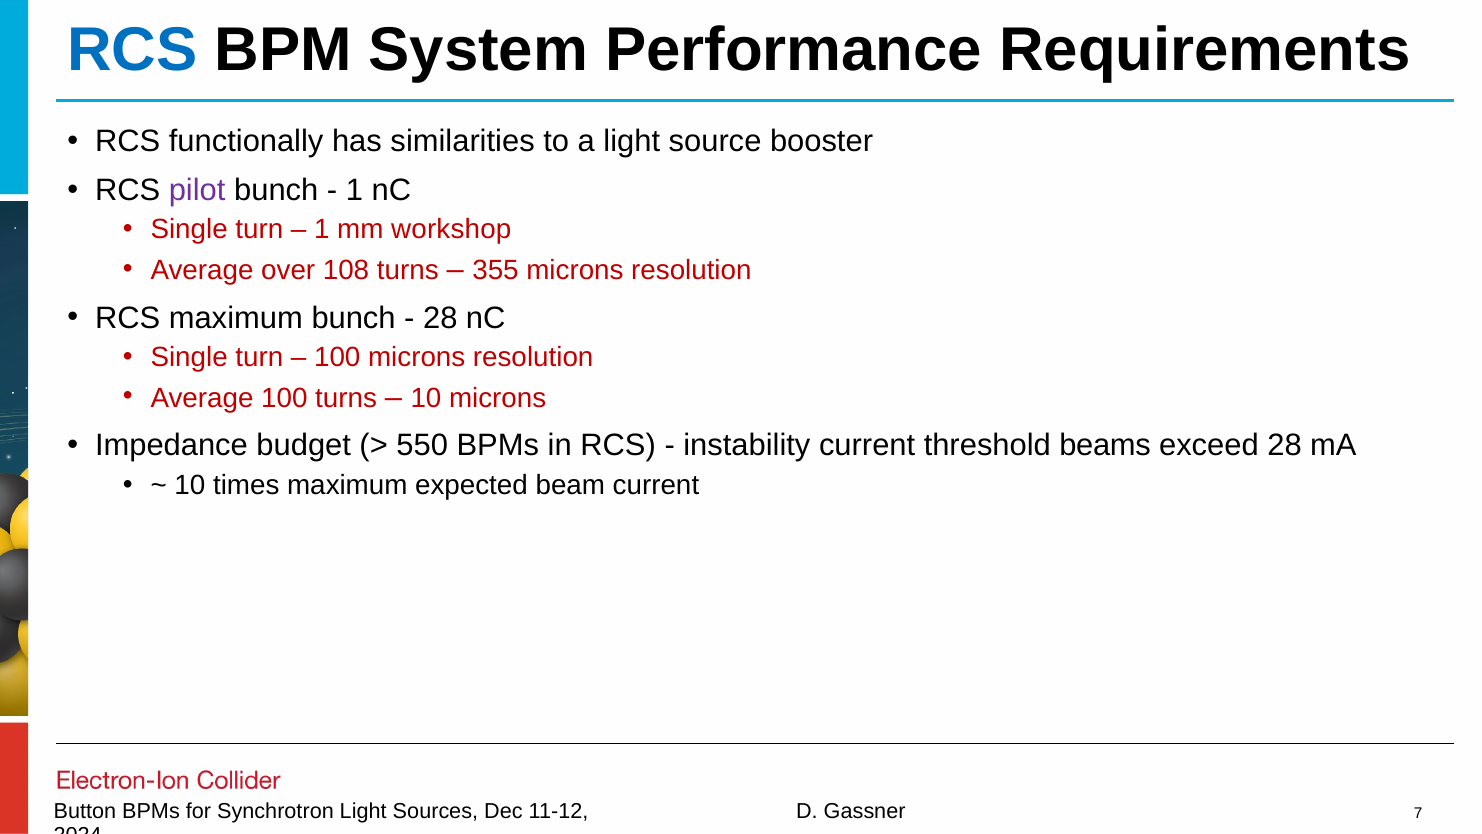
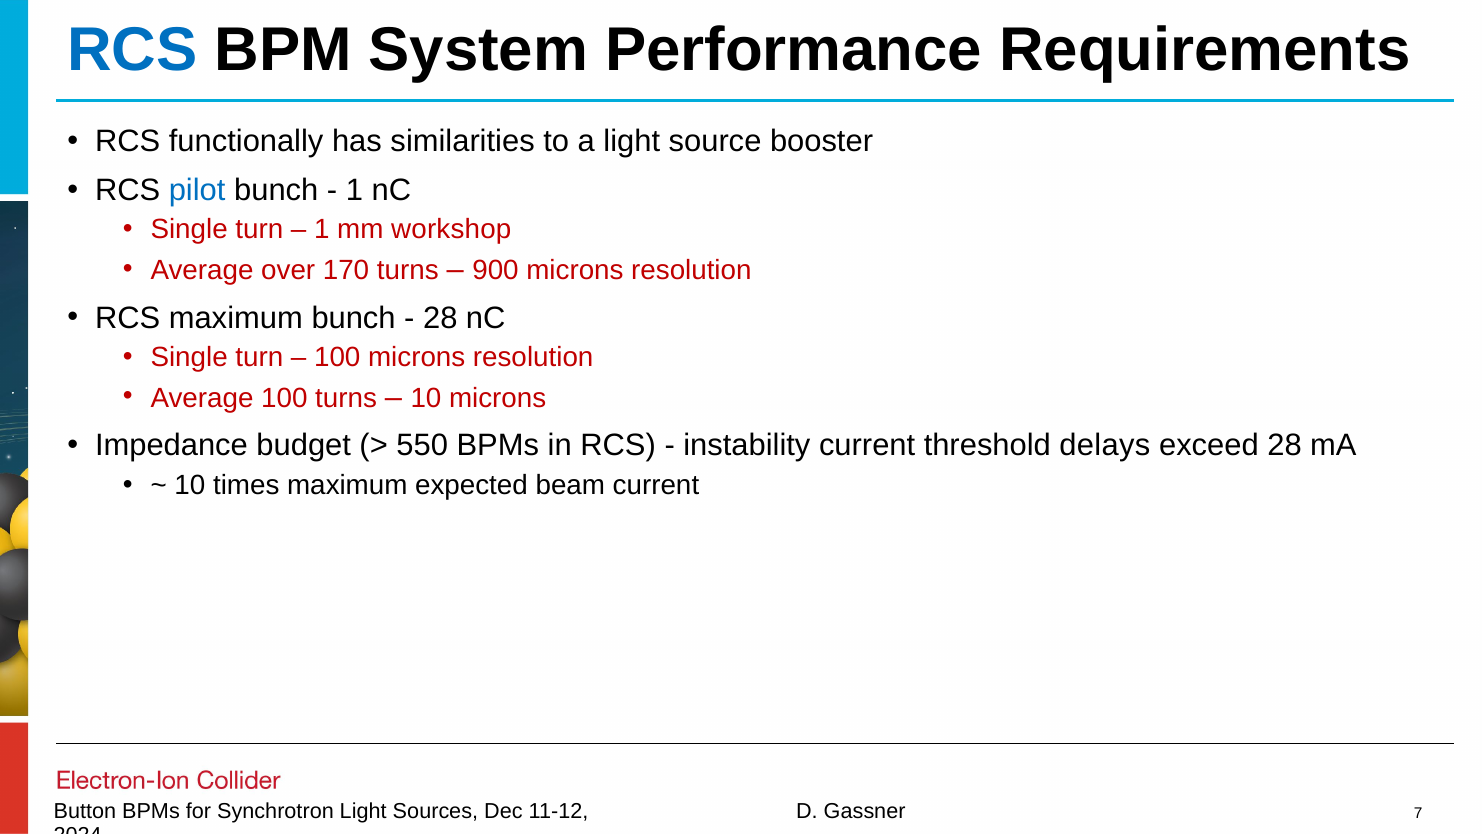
pilot colour: purple -> blue (197, 190)
108: 108 -> 170 (346, 270)
355: 355 -> 900 (496, 270)
beams: beams -> delays (1105, 445)
